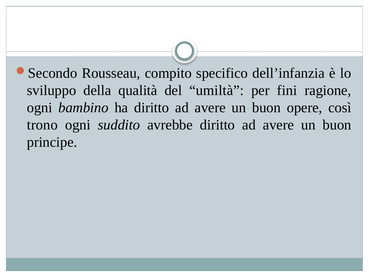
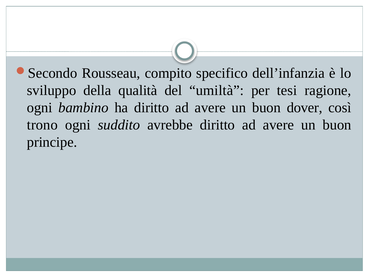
fini: fini -> tesi (287, 90)
opere: opere -> dover (305, 108)
